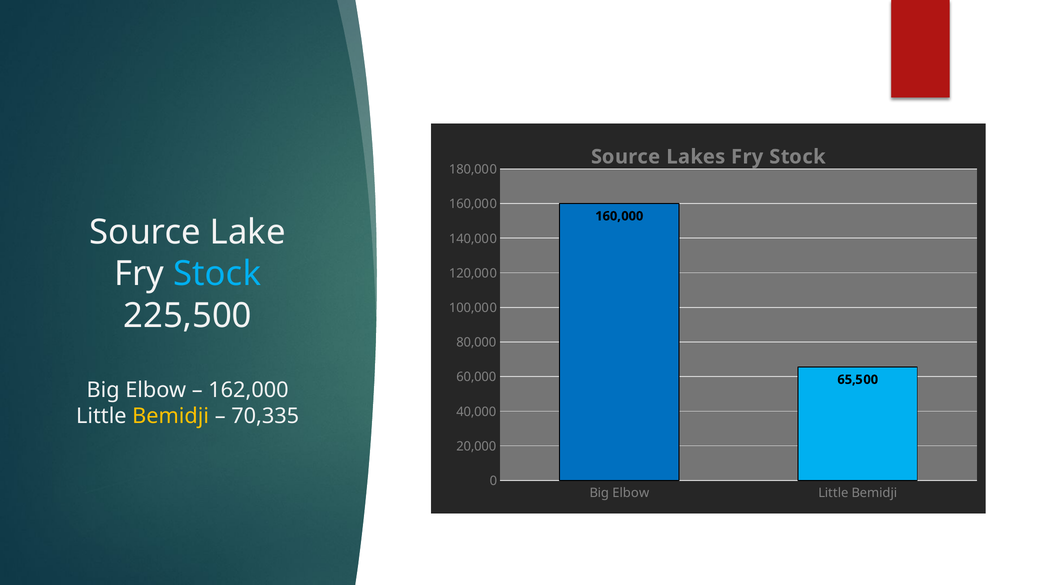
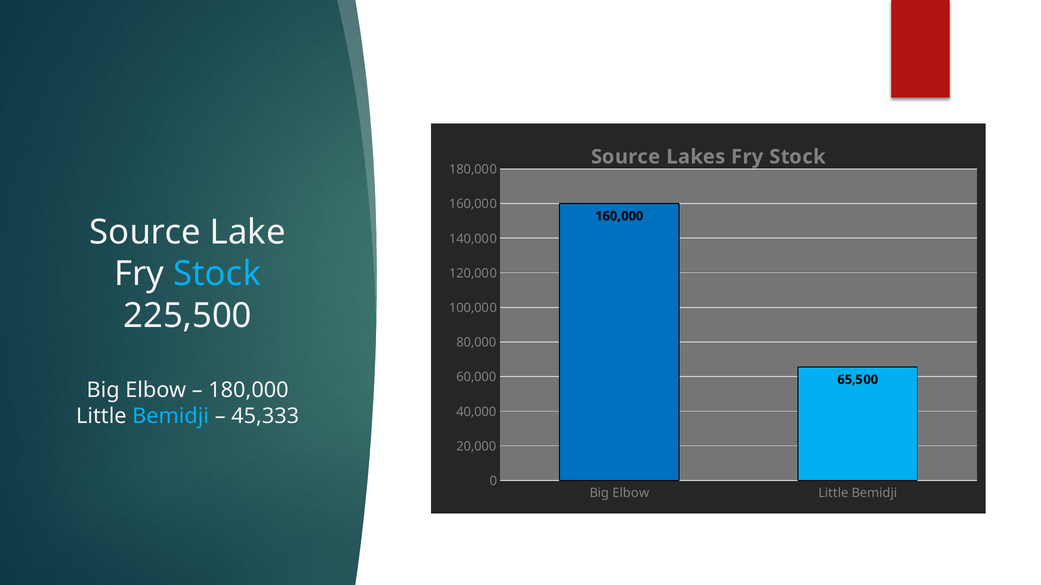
162,000: 162,000 -> 180,000 (248, 391)
Bemidji colour: yellow -> light blue (171, 417)
70,335: 70,335 -> 45,333 (265, 417)
